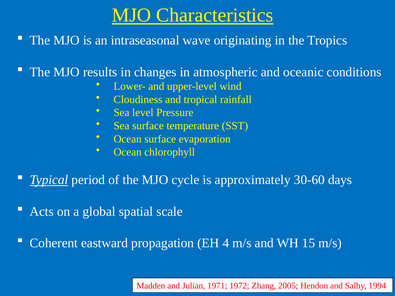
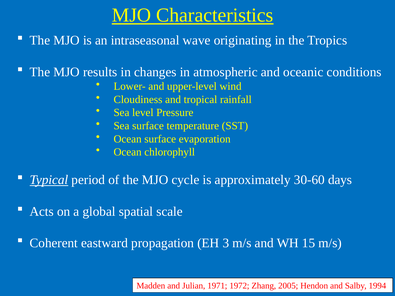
4: 4 -> 3 (226, 243)
